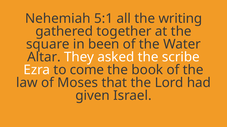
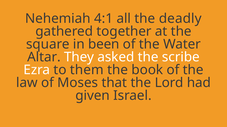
5:1: 5:1 -> 4:1 (104, 19)
writing: writing -> deadly (180, 19)
come: come -> them (87, 70)
